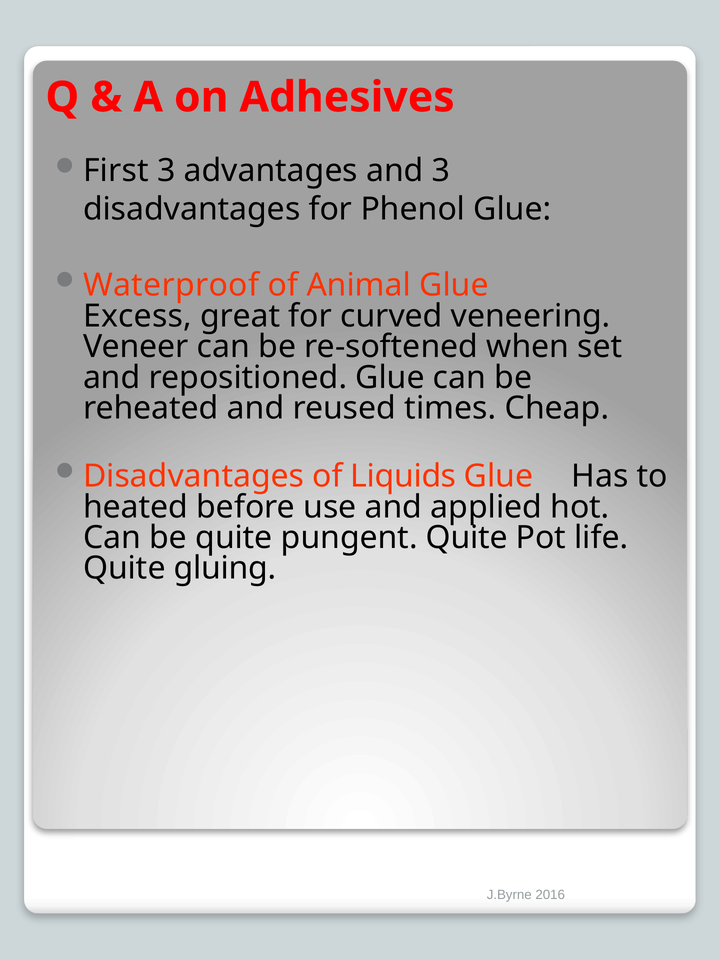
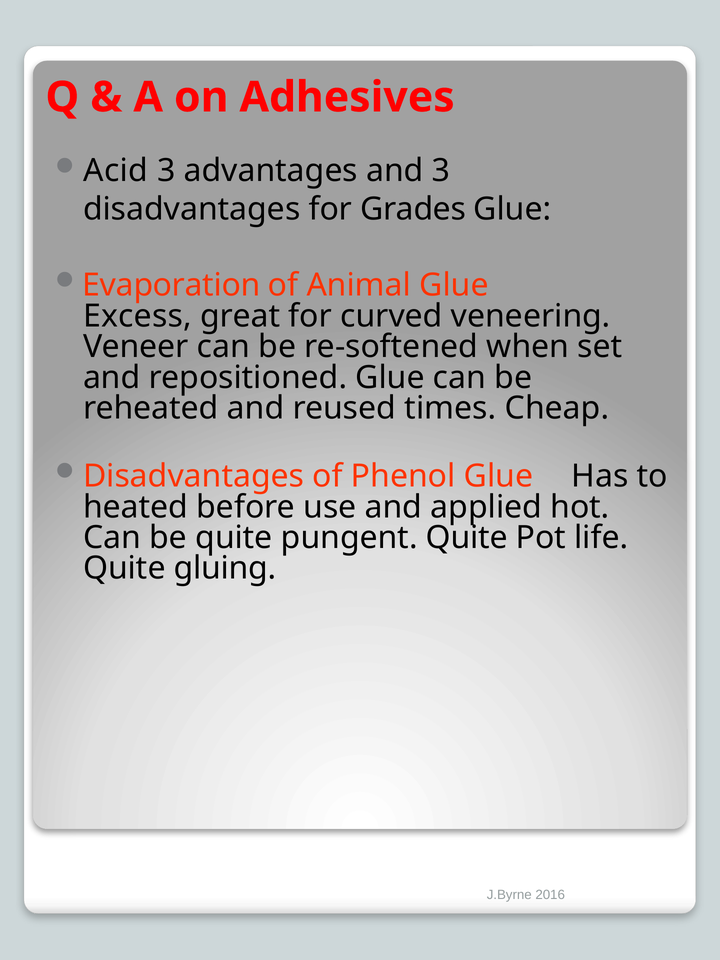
First: First -> Acid (116, 171)
Phenol: Phenol -> Grades (413, 209)
Waterproof: Waterproof -> Evaporation (171, 285)
Liquids: Liquids -> Phenol (403, 476)
